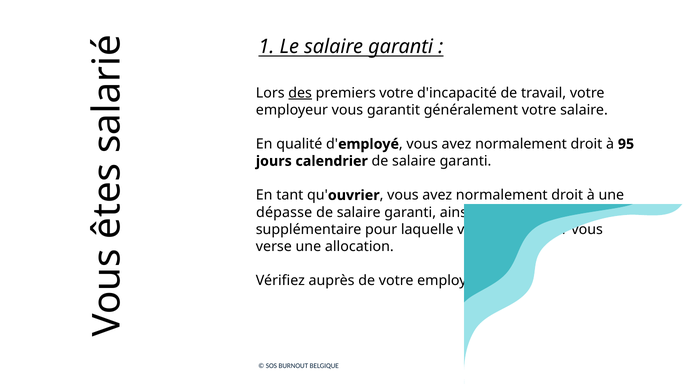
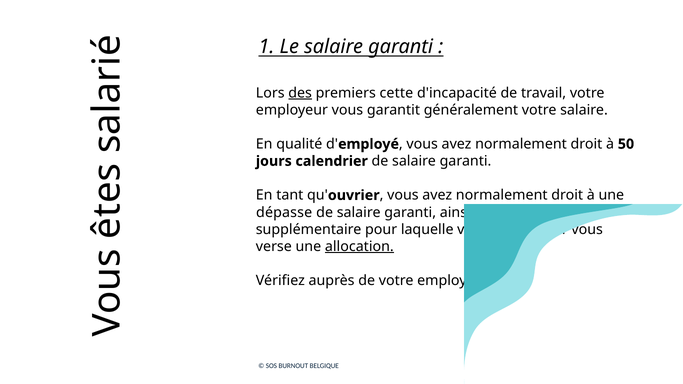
premiers votre: votre -> cette (396, 93)
95: 95 -> 50 (626, 144)
allocation underline: none -> present (359, 247)
